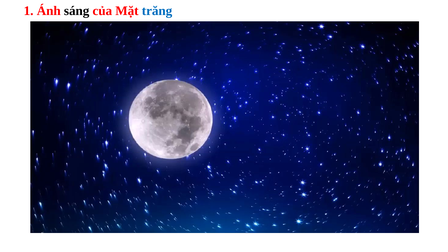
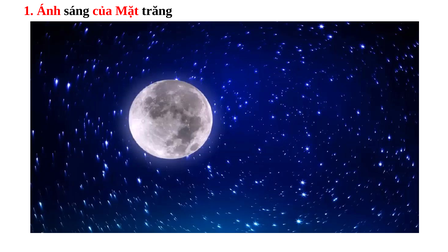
trăng colour: blue -> black (157, 11)
